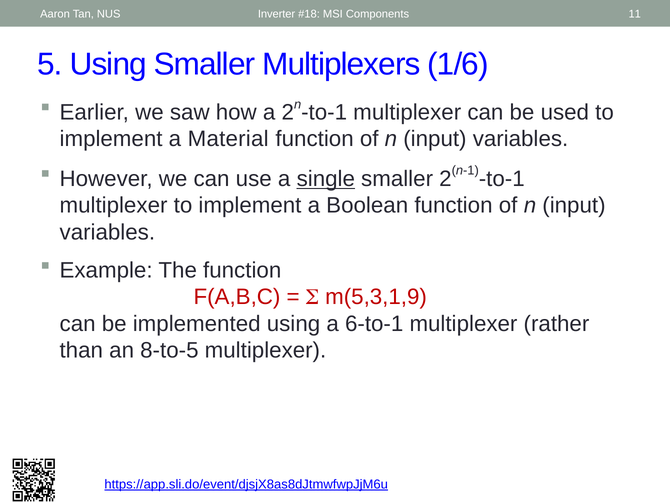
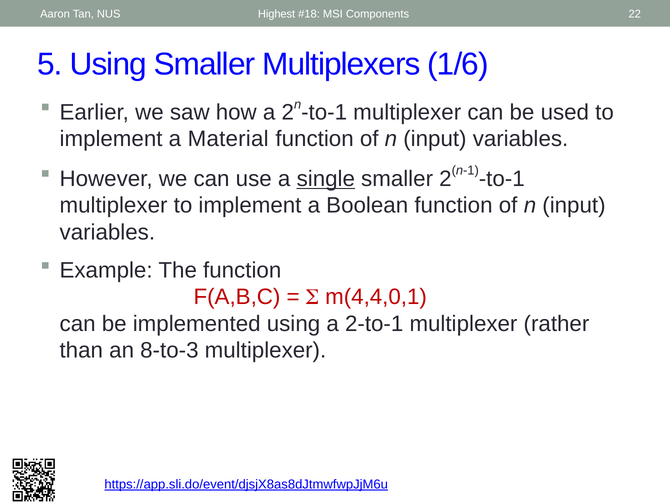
Inverter: Inverter -> Highest (277, 14)
11: 11 -> 22 (635, 14)
m(5,3,1,9: m(5,3,1,9 -> m(4,4,0,1 (376, 297)
6-to-1: 6-to-1 -> 2-to-1 (374, 324)
8-to-5: 8-to-5 -> 8-to-3 (169, 351)
